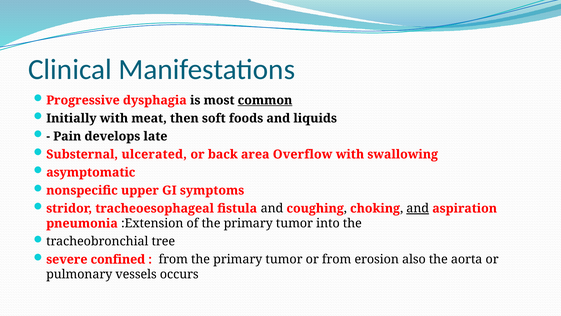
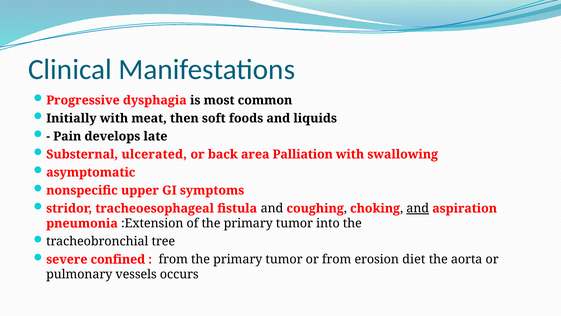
common underline: present -> none (265, 100)
Overflow: Overflow -> Palliation (303, 154)
also: also -> diet (414, 259)
